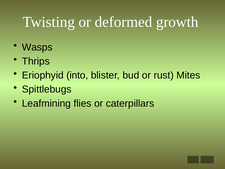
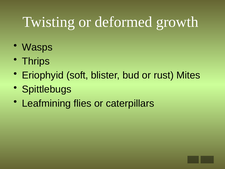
into: into -> soft (77, 75)
